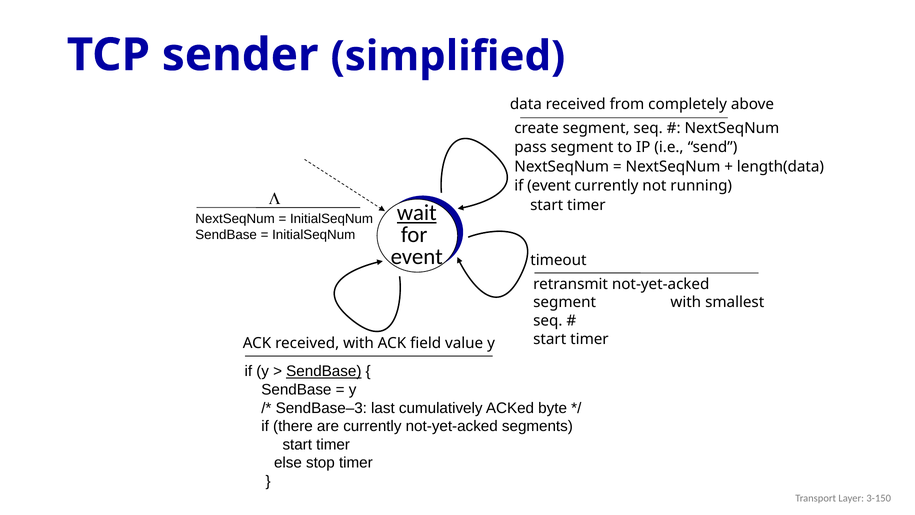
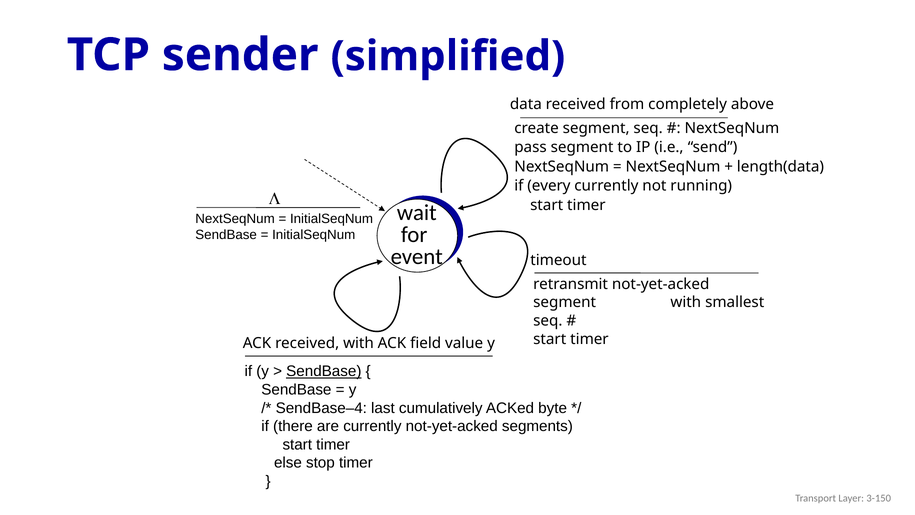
if event: event -> every (549, 186)
wait underline: present -> none (417, 213)
SendBase–3: SendBase–3 -> SendBase–4 (321, 408)
